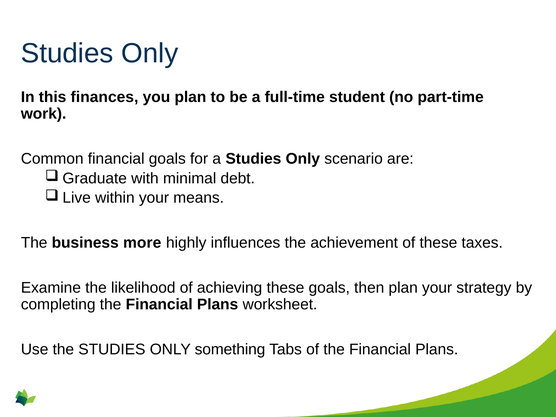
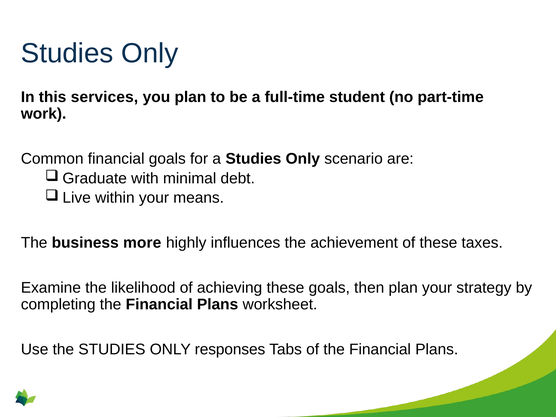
finances: finances -> services (104, 97)
something: something -> responses (230, 350)
